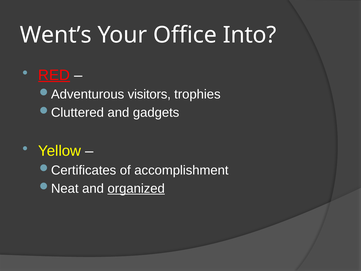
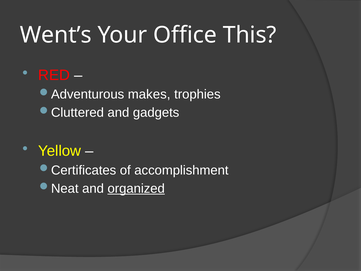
Into: Into -> This (250, 35)
RED underline: present -> none (54, 75)
visitors: visitors -> makes (149, 94)
